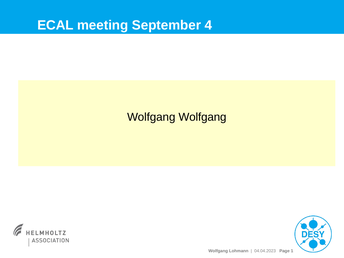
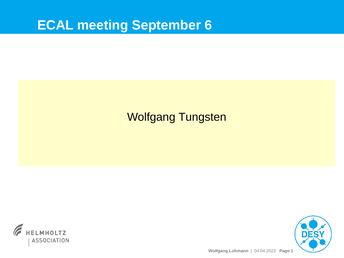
4: 4 -> 6 (208, 25)
Wolfgang Wolfgang: Wolfgang -> Tungsten (202, 117)
